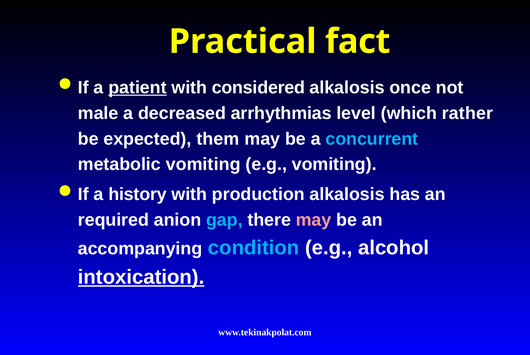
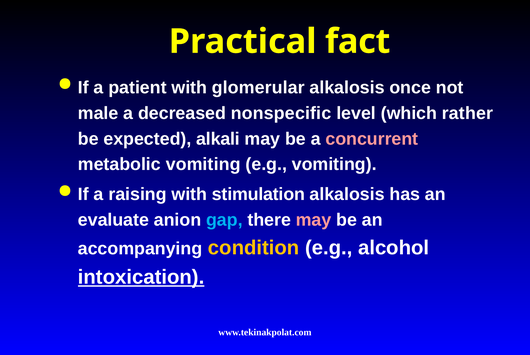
patient underline: present -> none (138, 87)
considered: considered -> glomerular (258, 87)
arrhythmias: arrhythmias -> nonspecific (281, 113)
them: them -> alkali (218, 139)
concurrent colour: light blue -> pink (372, 139)
history: history -> raising (138, 194)
production: production -> stimulation (258, 194)
required: required -> evaluate (113, 220)
condition colour: light blue -> yellow (254, 248)
